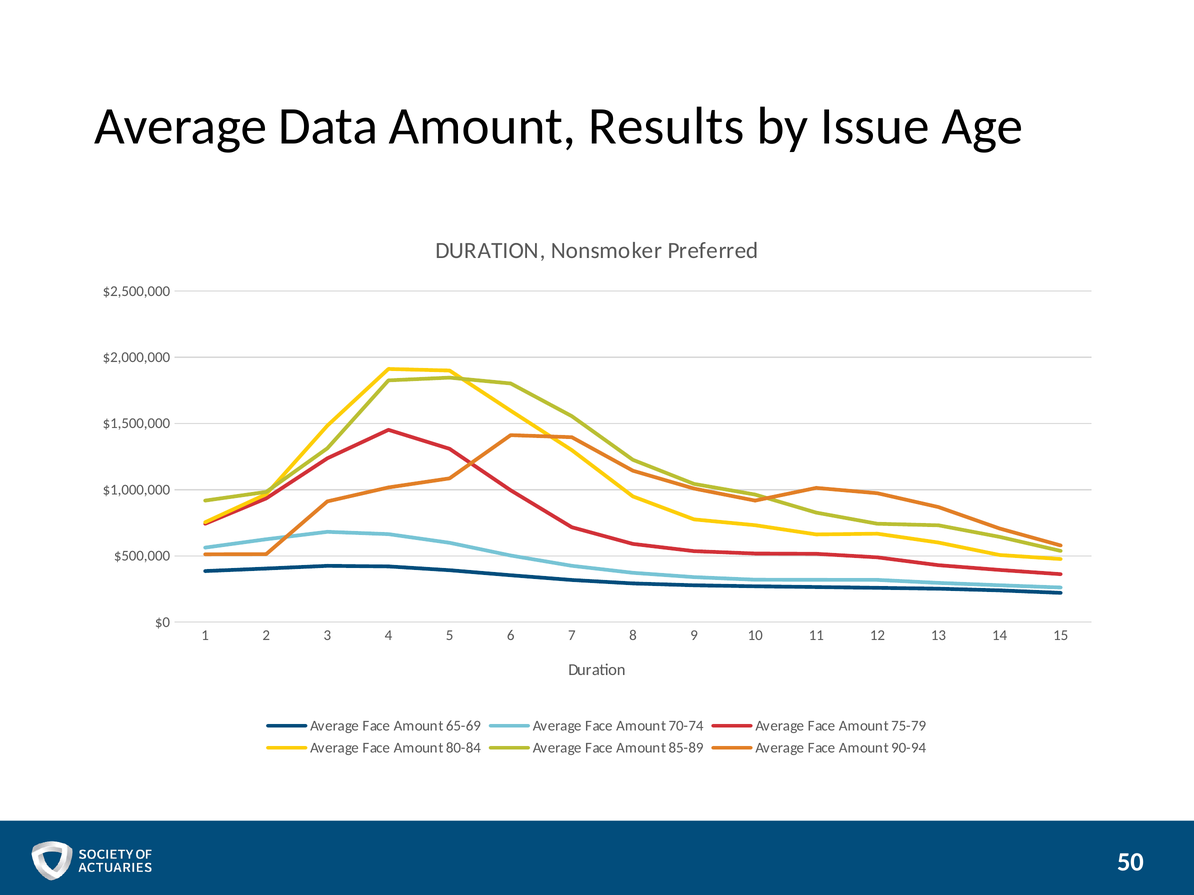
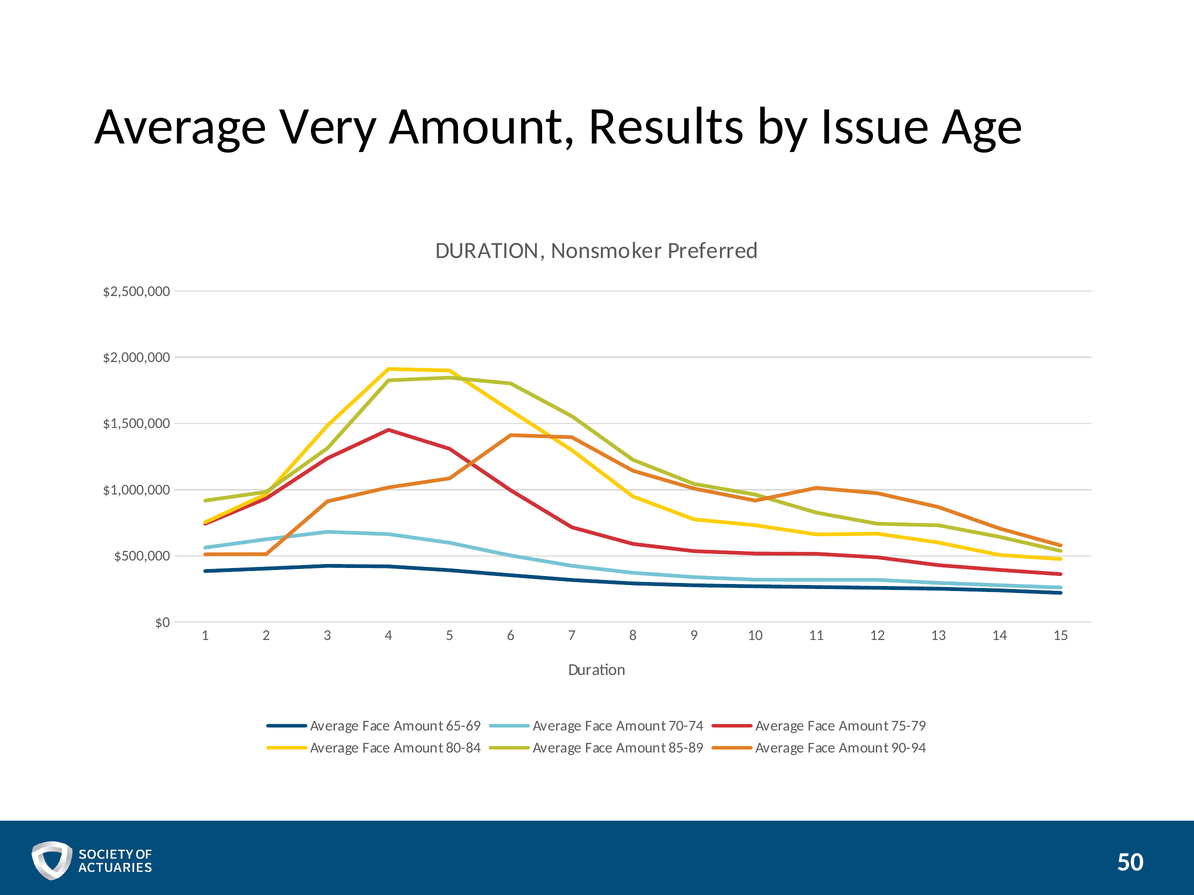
Data: Data -> Very (328, 127)
